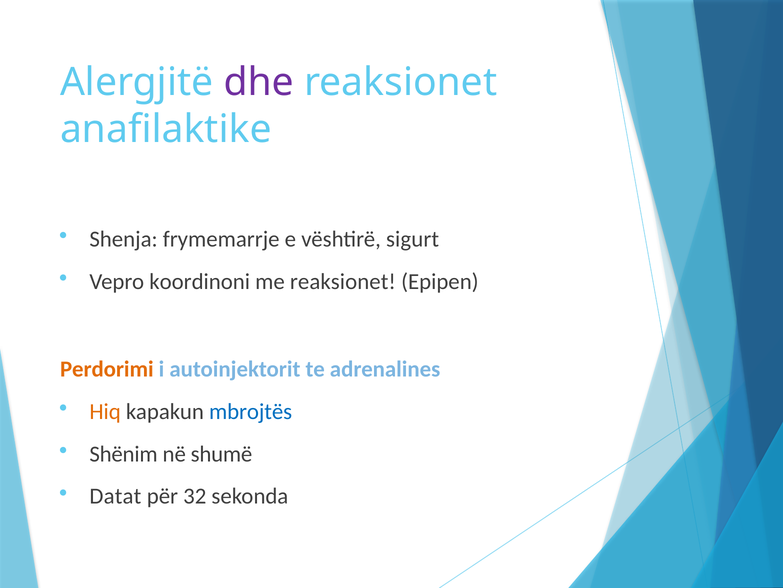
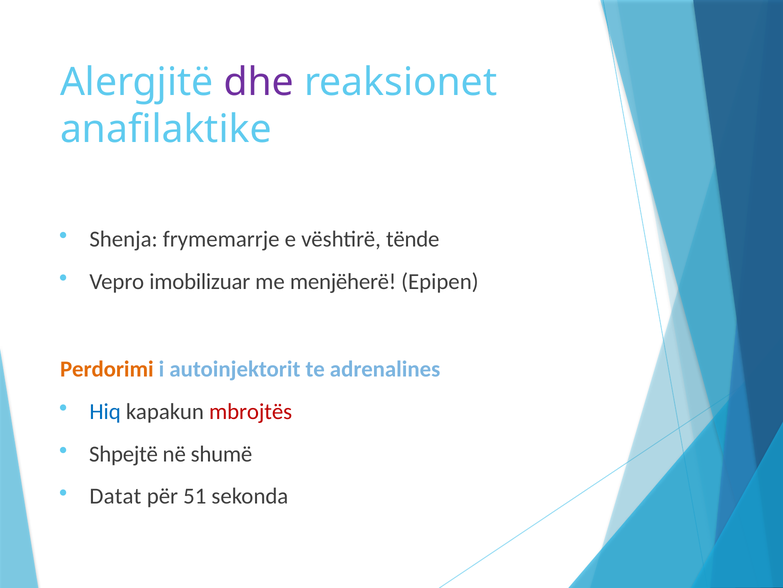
sigurt: sigurt -> tënde (413, 239)
koordinoni: koordinoni -> imobilizuar (200, 281)
me reaksionet: reaksionet -> menjëherë (343, 281)
Hiq colour: orange -> blue (105, 411)
mbrojtës colour: blue -> red (251, 411)
Shënim: Shënim -> Shpejtë (124, 453)
32: 32 -> 51 (195, 496)
